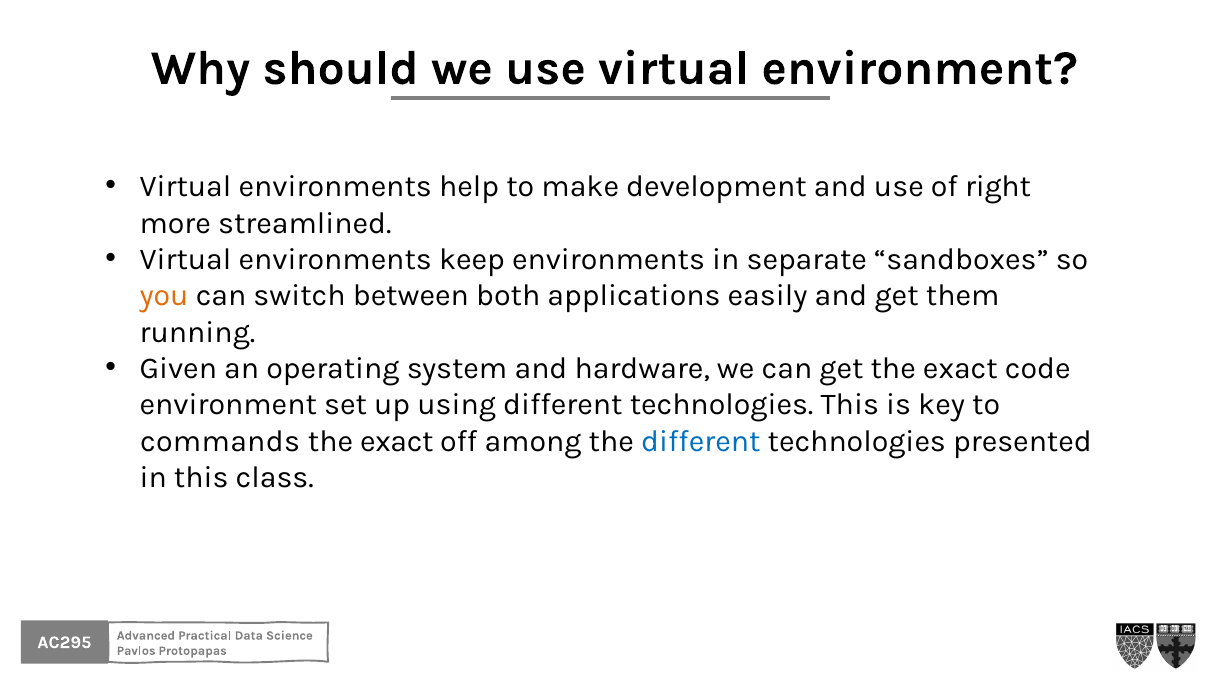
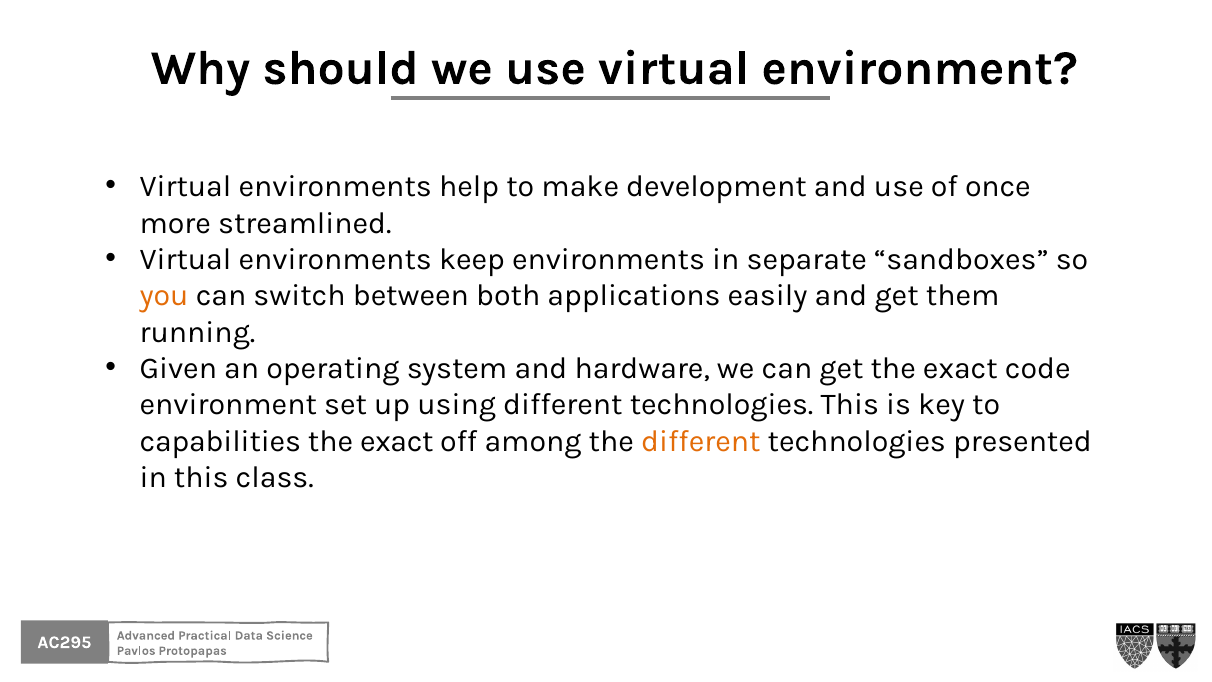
right: right -> once (998, 187)
commands: commands -> capabilities (220, 441)
different colour: blue -> orange (701, 441)
